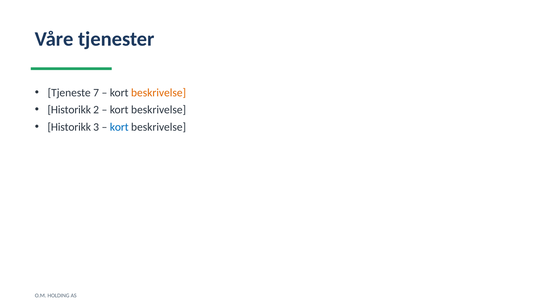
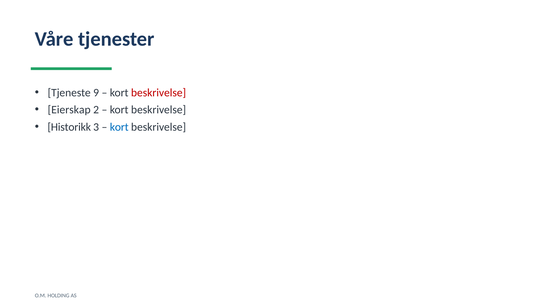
7: 7 -> 9 (96, 93)
beskrivelse colour: orange -> red (159, 93)
Historikk: Historikk -> Eierskap (69, 110)
